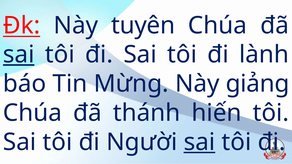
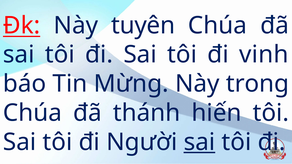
sai underline: present -> none (19, 55)
lành: lành -> vinh (264, 55)
giảng: giảng -> trong (258, 84)
